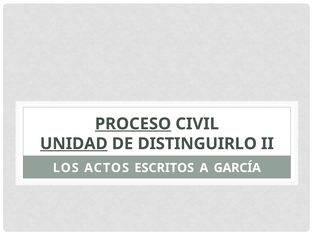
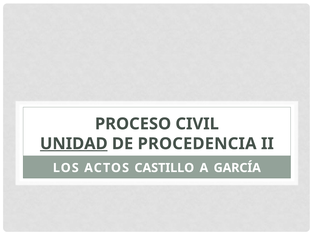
PROCESO underline: present -> none (133, 124)
DISTINGUIRLO: DISTINGUIRLO -> PROCEDENCIA (197, 144)
ESCRITOS: ESCRITOS -> CASTILLO (164, 168)
